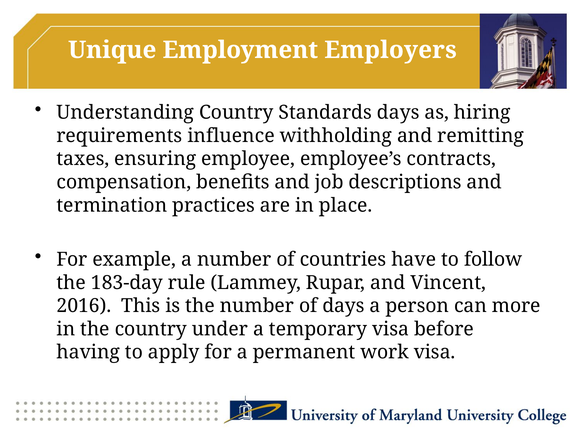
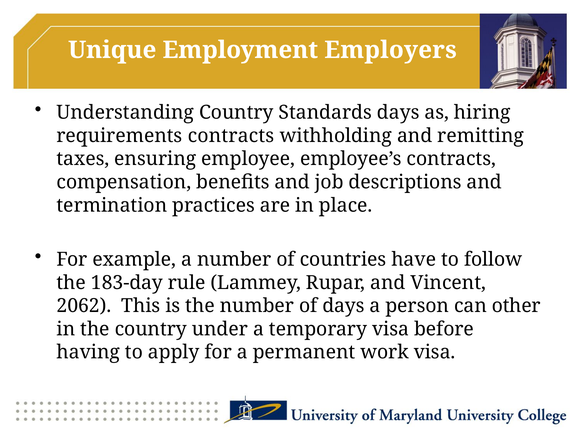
requirements influence: influence -> contracts (231, 136)
2016: 2016 -> 2062 (84, 306)
more: more -> other (516, 306)
